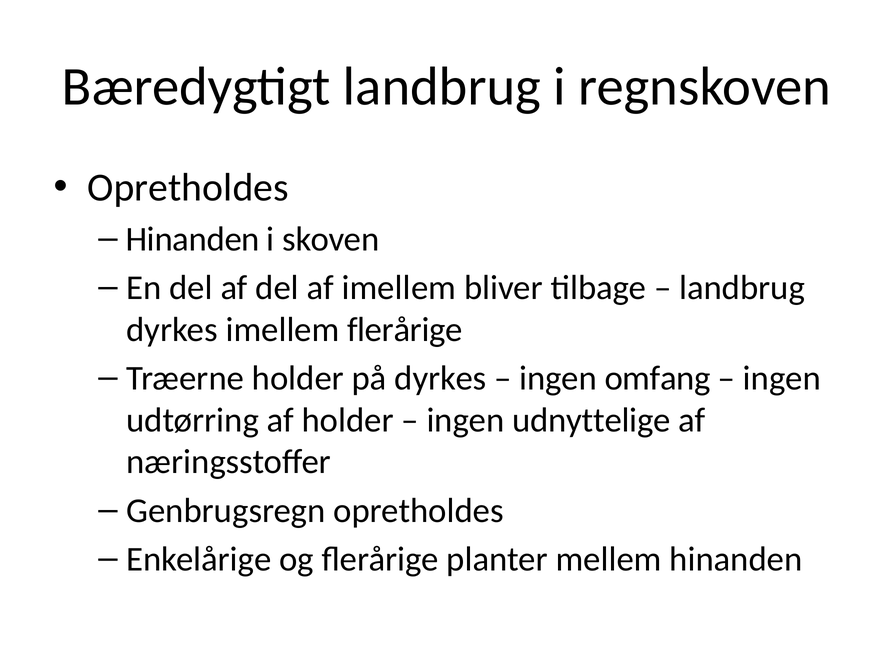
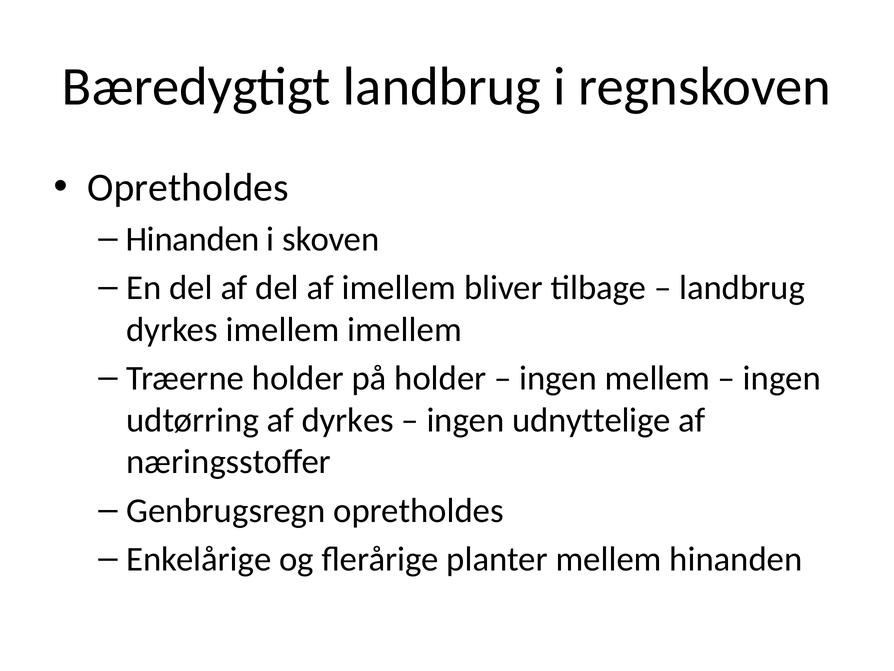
imellem flerårige: flerårige -> imellem (405, 329)
på dyrkes: dyrkes -> holder (440, 378)
ingen omfang: omfang -> mellem (658, 378)
af holder: holder -> dyrkes (348, 420)
